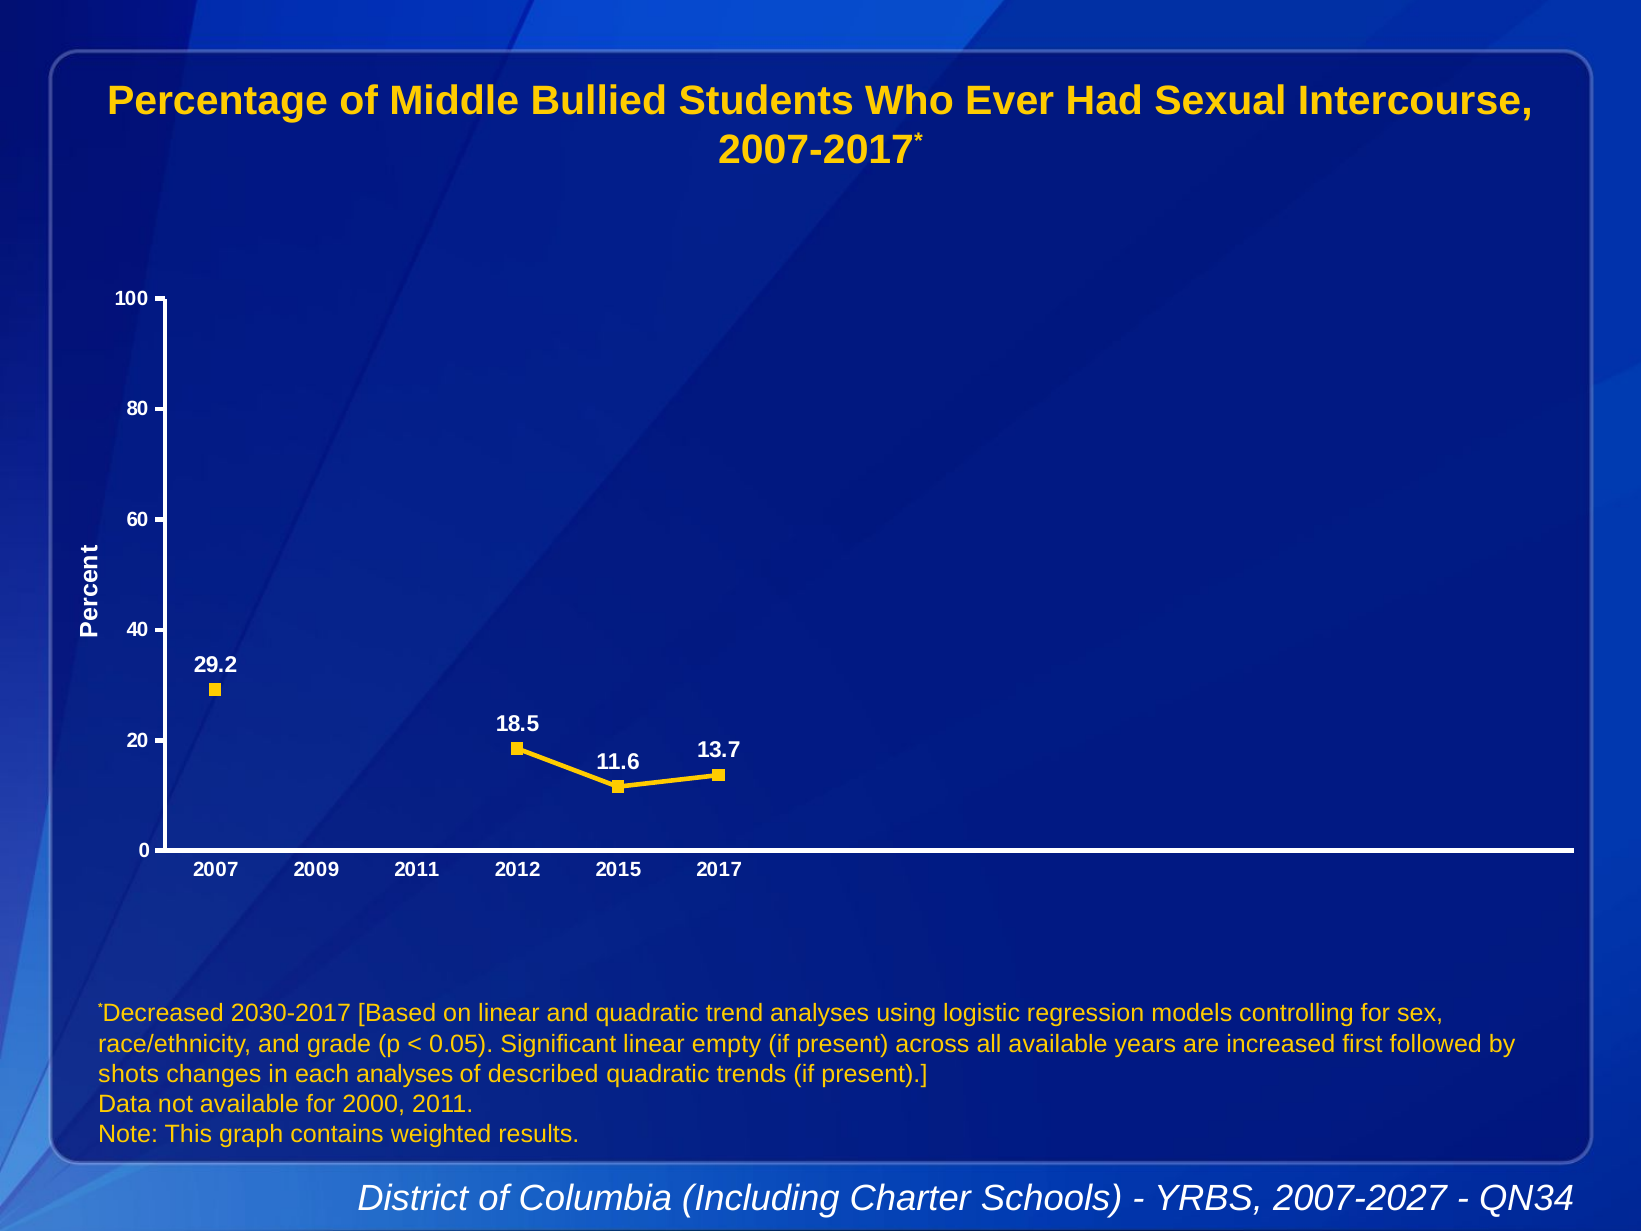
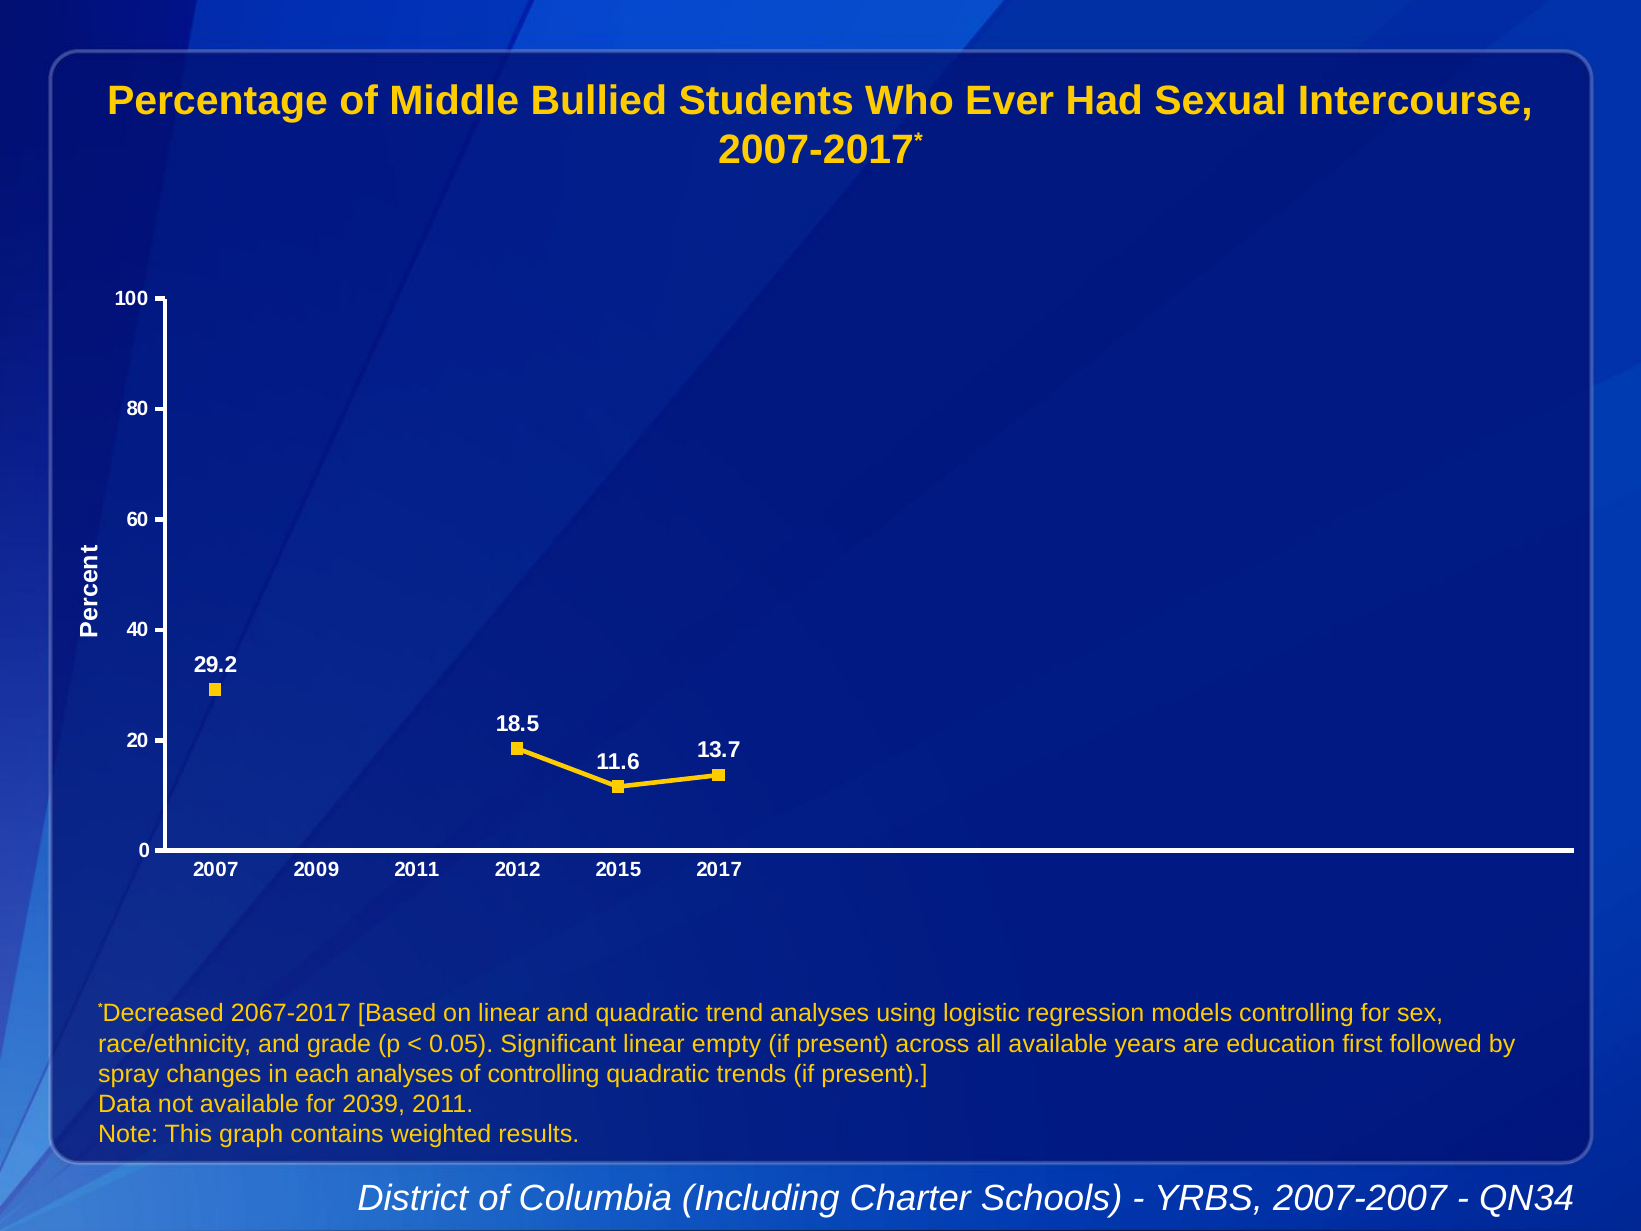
2030-2017: 2030-2017 -> 2067-2017 (291, 1013)
increased: increased -> education (1281, 1044)
shots: shots -> spray (129, 1074)
of described: described -> controlling (544, 1074)
2000: 2000 -> 2039 (374, 1104)
2007-2027: 2007-2027 -> 2007-2007 (1360, 1198)
